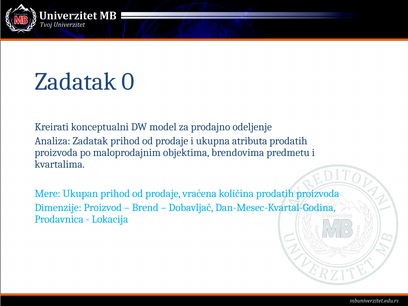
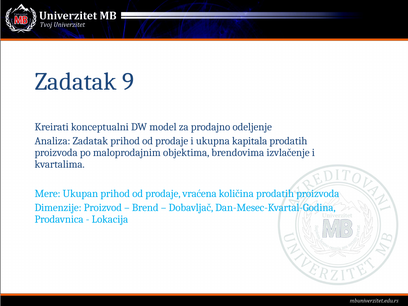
0: 0 -> 9 (128, 82)
atributa: atributa -> kapitala (250, 141)
predmetu: predmetu -> izvlačenje (288, 153)
